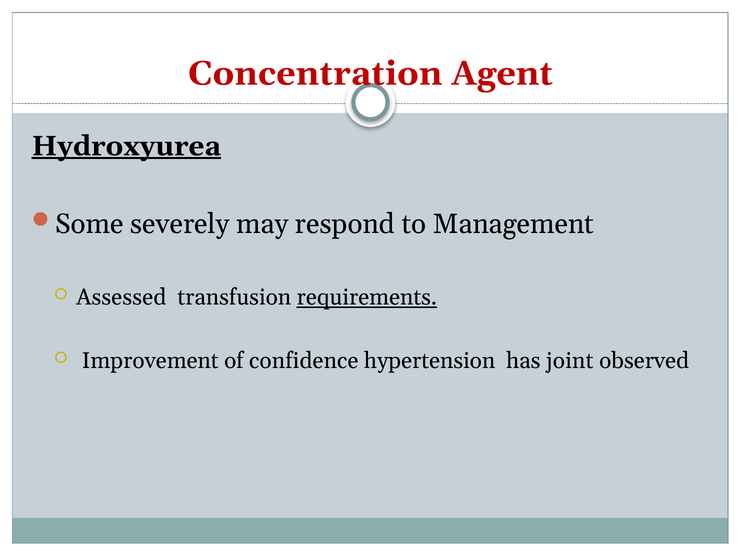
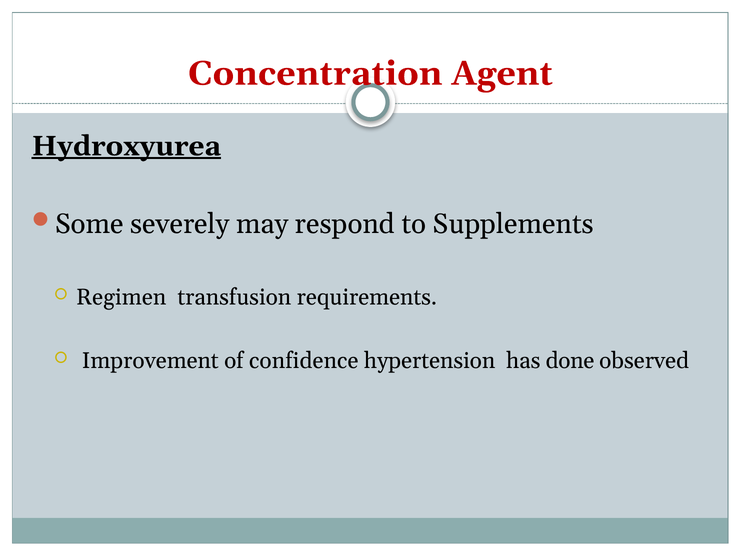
Management: Management -> Supplements (513, 224)
Assessed: Assessed -> Regimen (121, 297)
requirements underline: present -> none (367, 297)
joint: joint -> done (570, 361)
